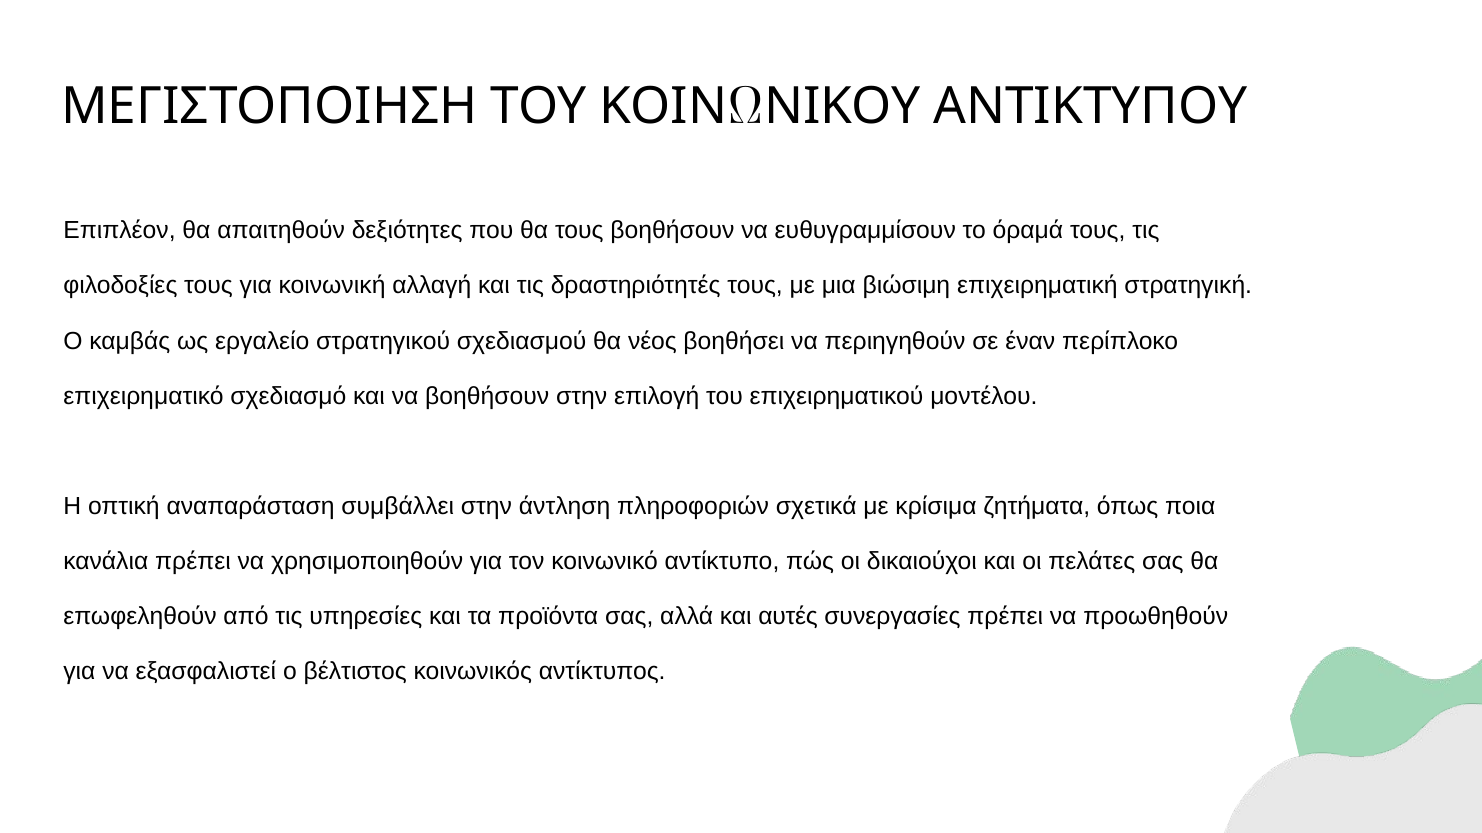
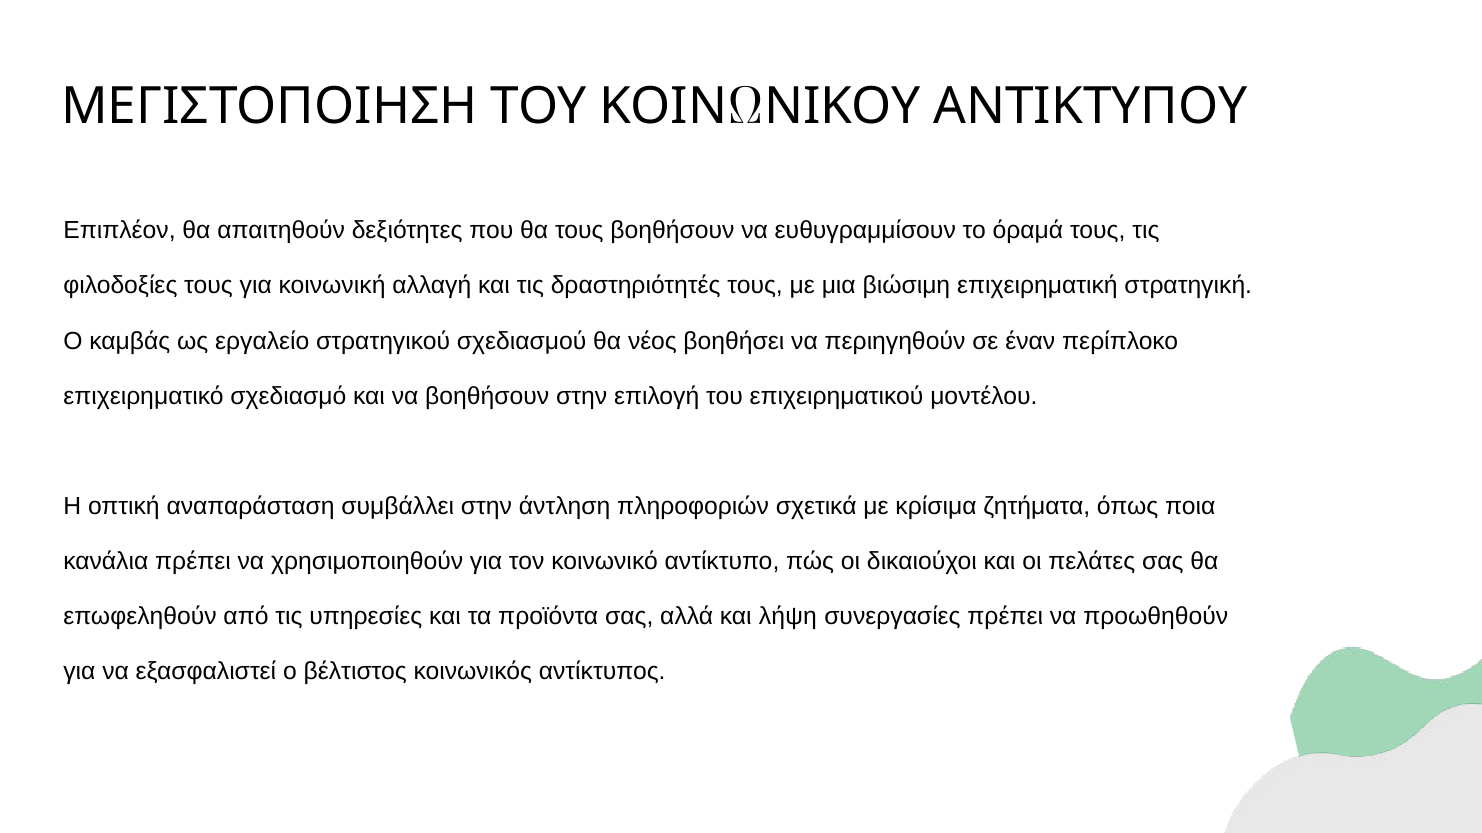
αυτές: αυτές -> λήψη (788, 617)
